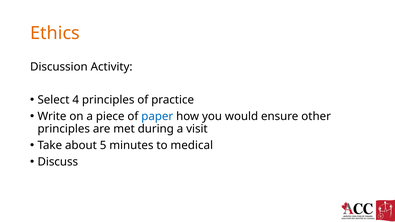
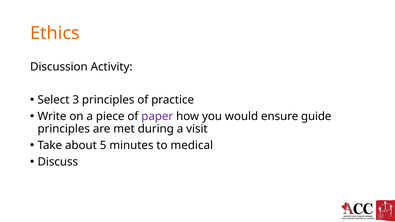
4: 4 -> 3 (76, 100)
paper colour: blue -> purple (157, 116)
other: other -> guide (316, 116)
